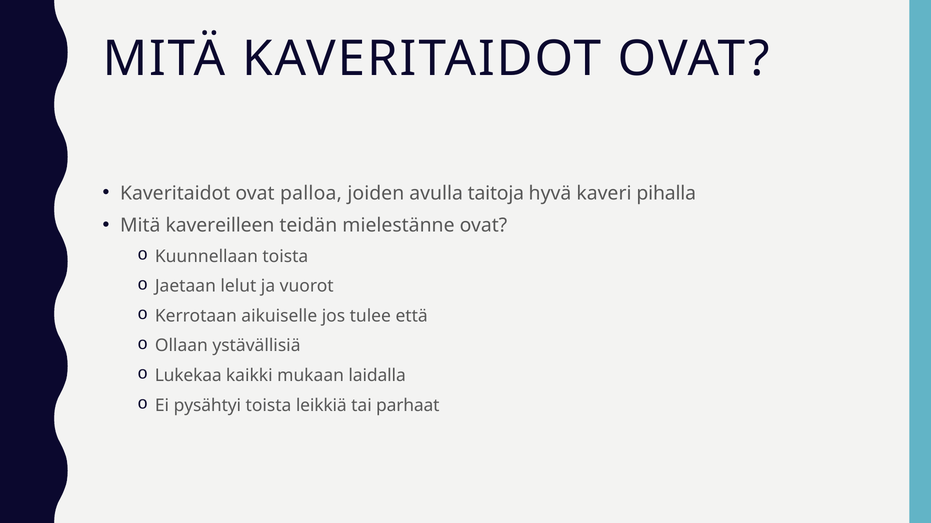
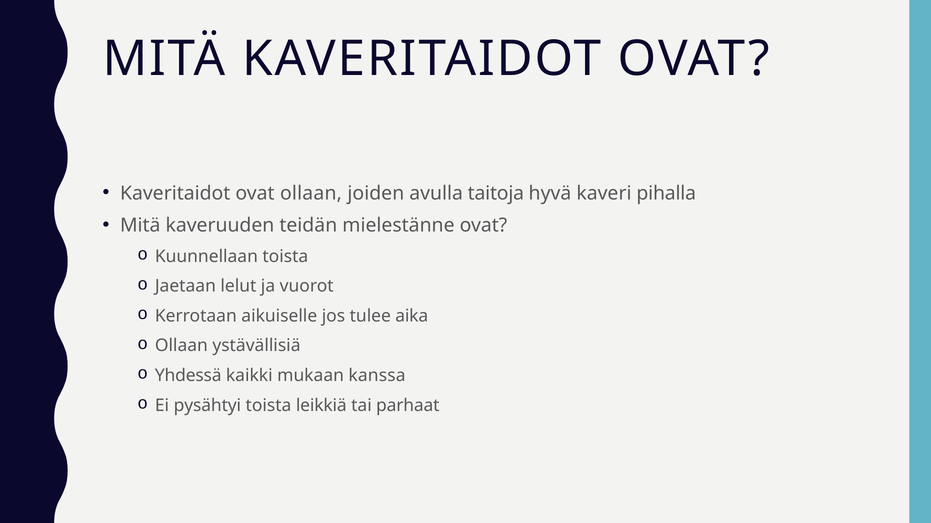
ovat palloa: palloa -> ollaan (311, 193)
kavereilleen: kavereilleen -> kaveruuden (220, 226)
että: että -> aika (412, 316)
Lukekaa: Lukekaa -> Yhdessä (188, 376)
laidalla: laidalla -> kanssa (377, 376)
